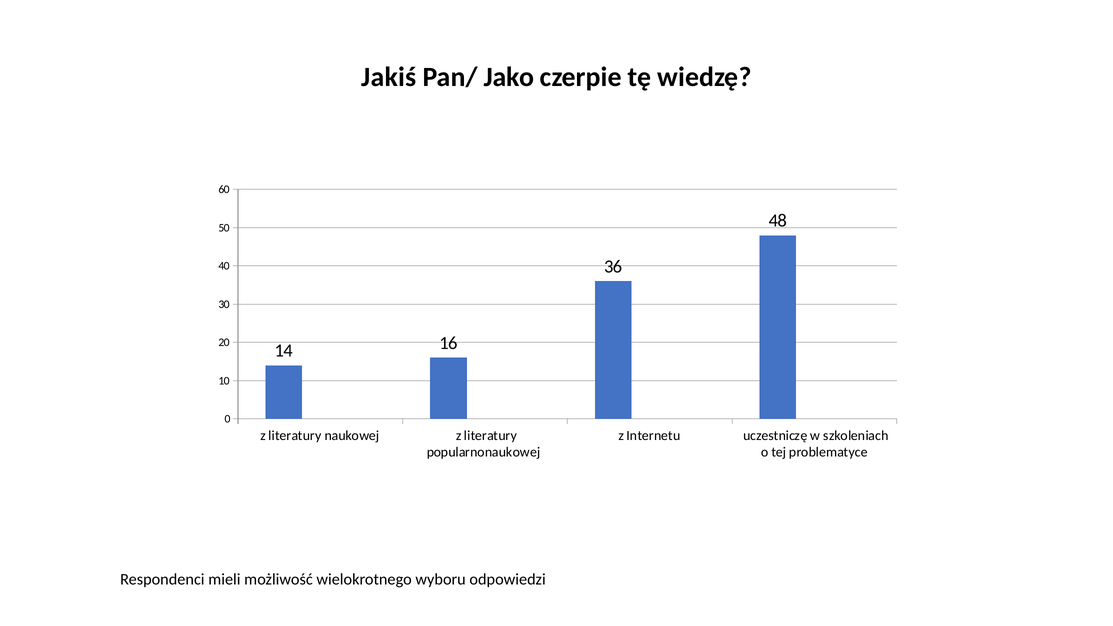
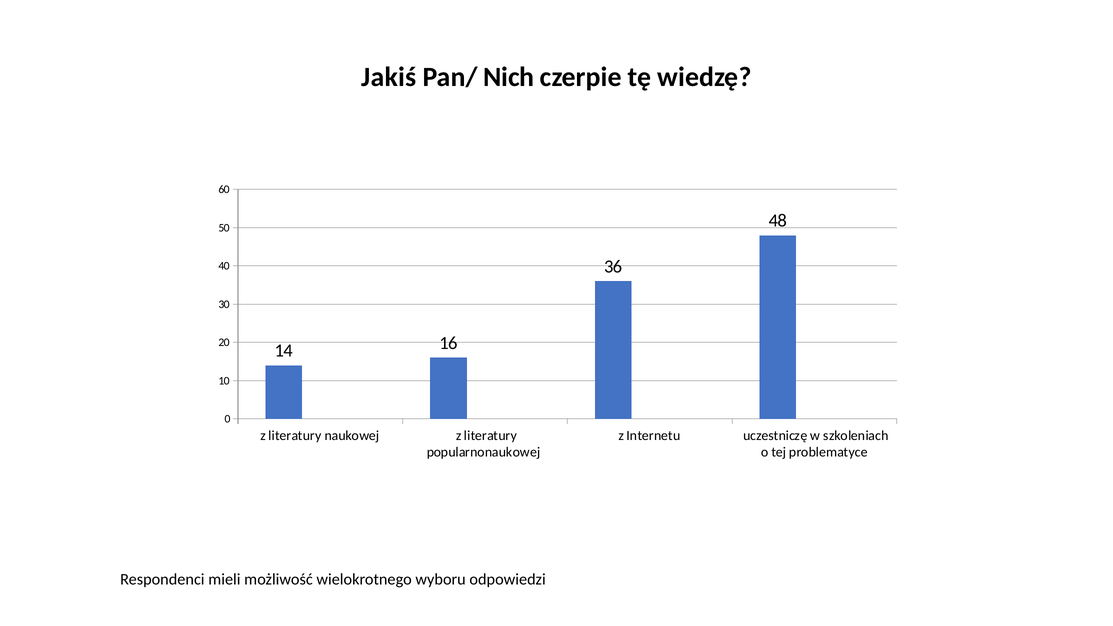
Jako: Jako -> Nich (509, 77)
